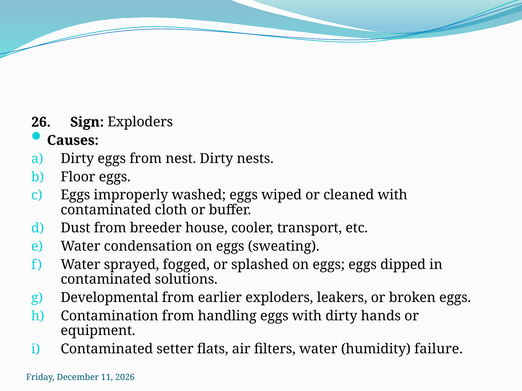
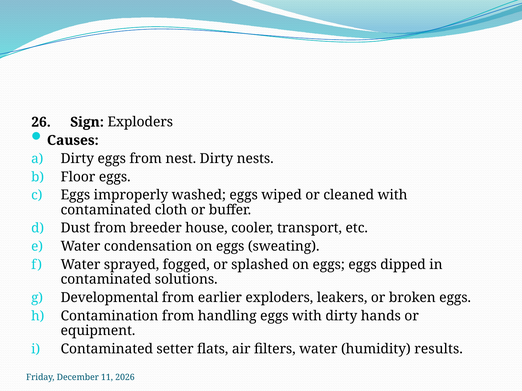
failure: failure -> results (439, 349)
